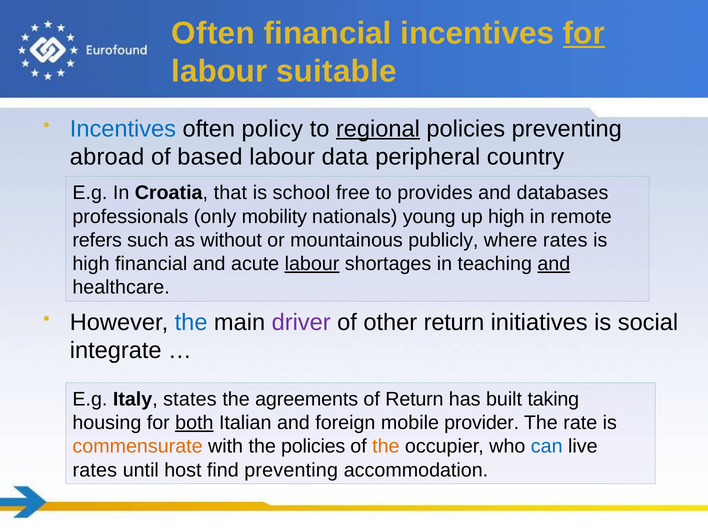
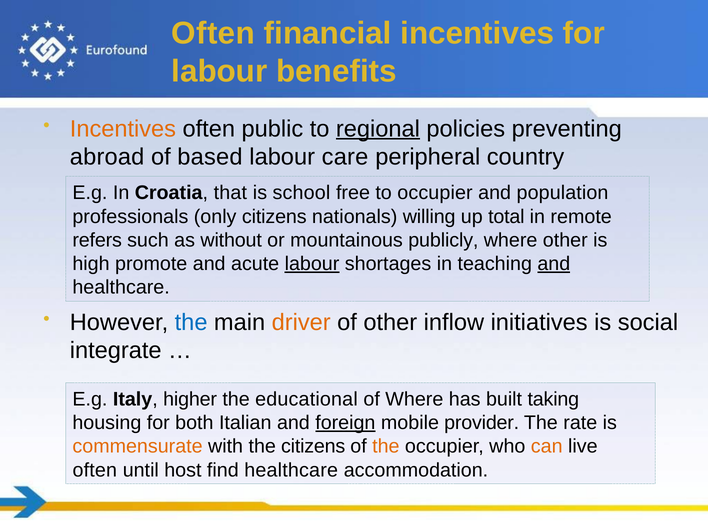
for underline: present -> none (584, 34)
suitable: suitable -> benefits (337, 71)
Incentives colour: blue -> orange (123, 129)
policy: policy -> public (272, 129)
data: data -> care (345, 157)
to provides: provides -> occupier (435, 193)
databases: databases -> population (562, 193)
only mobility: mobility -> citizens (274, 217)
young: young -> willing (429, 217)
up high: high -> total (506, 217)
where rates: rates -> other (565, 240)
high financial: financial -> promote (151, 264)
driver colour: purple -> orange (301, 322)
other return: return -> inflow (454, 322)
states: states -> higher (190, 399)
agreements: agreements -> educational (306, 399)
of Return: Return -> Where (414, 399)
both underline: present -> none (194, 423)
foreign underline: none -> present (345, 423)
the policies: policies -> citizens (313, 446)
can colour: blue -> orange (547, 446)
rates: rates -> often (95, 470)
find preventing: preventing -> healthcare (291, 470)
